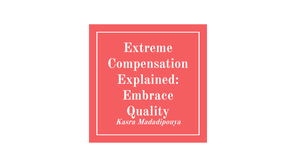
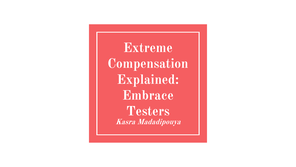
Quality: Quality -> Testers (148, 111)
